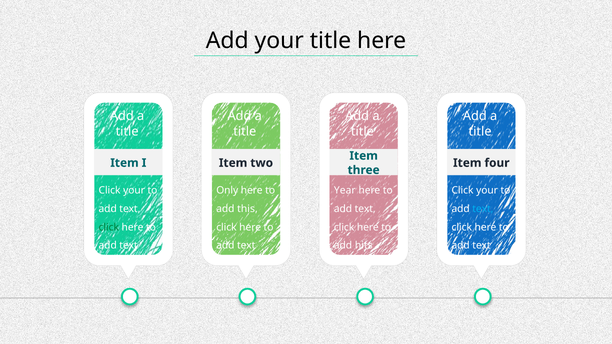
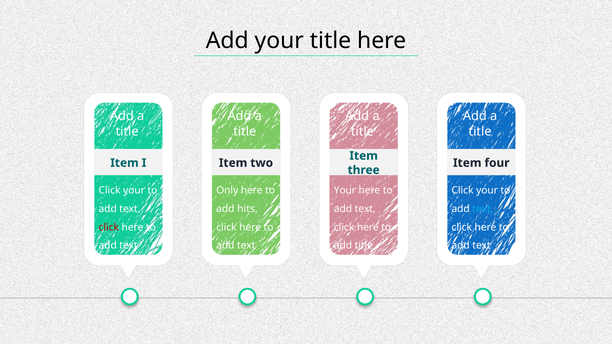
Year: Year -> Your (345, 191)
this: this -> hits (247, 209)
click colour: green -> red (109, 227)
add hits: hits -> title (364, 246)
